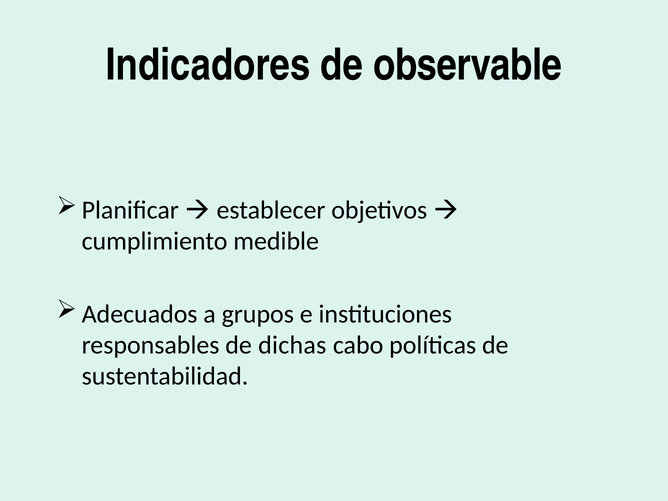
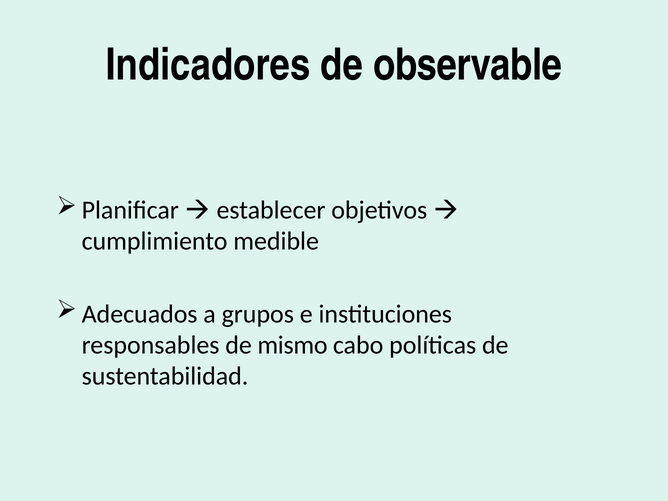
dichas: dichas -> mismo (293, 345)
